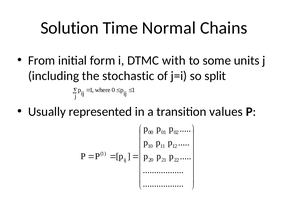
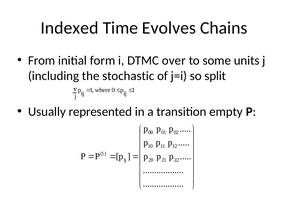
Solution: Solution -> Indexed (69, 28)
Normal: Normal -> Evolves (169, 28)
with: with -> over (174, 60)
values: values -> empty (226, 112)
